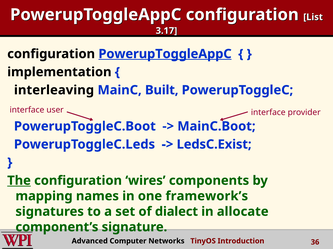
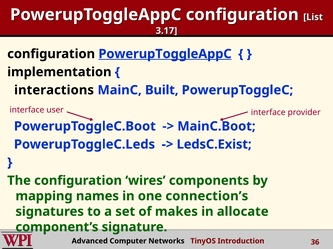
interleaving: interleaving -> interactions (54, 90)
The underline: present -> none (19, 181)
framework’s: framework’s -> connection’s (207, 197)
dialect: dialect -> makes (176, 212)
